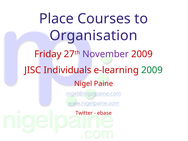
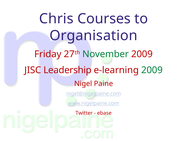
Place: Place -> Chris (56, 19)
November colour: purple -> green (106, 54)
Individuals: Individuals -> Leadership (68, 70)
